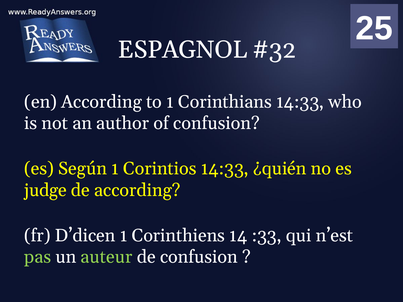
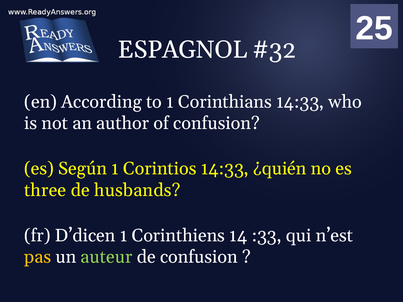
judge: judge -> three (45, 190)
de according: according -> husbands (137, 190)
pas colour: light green -> yellow (38, 257)
